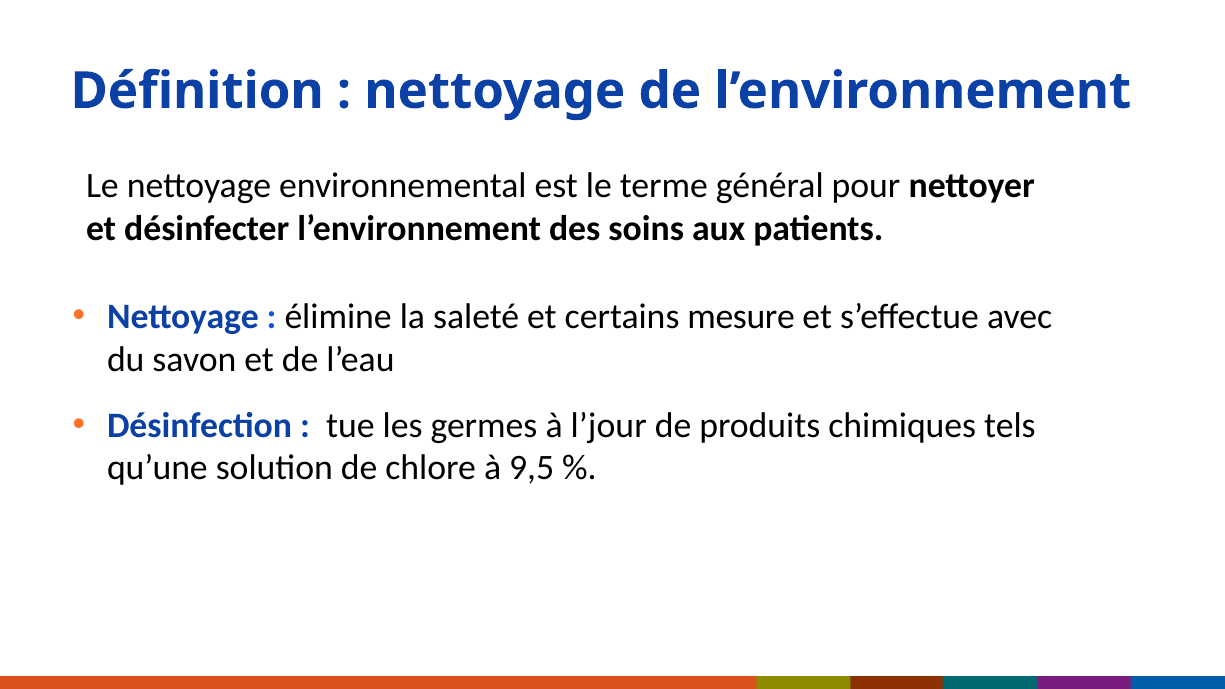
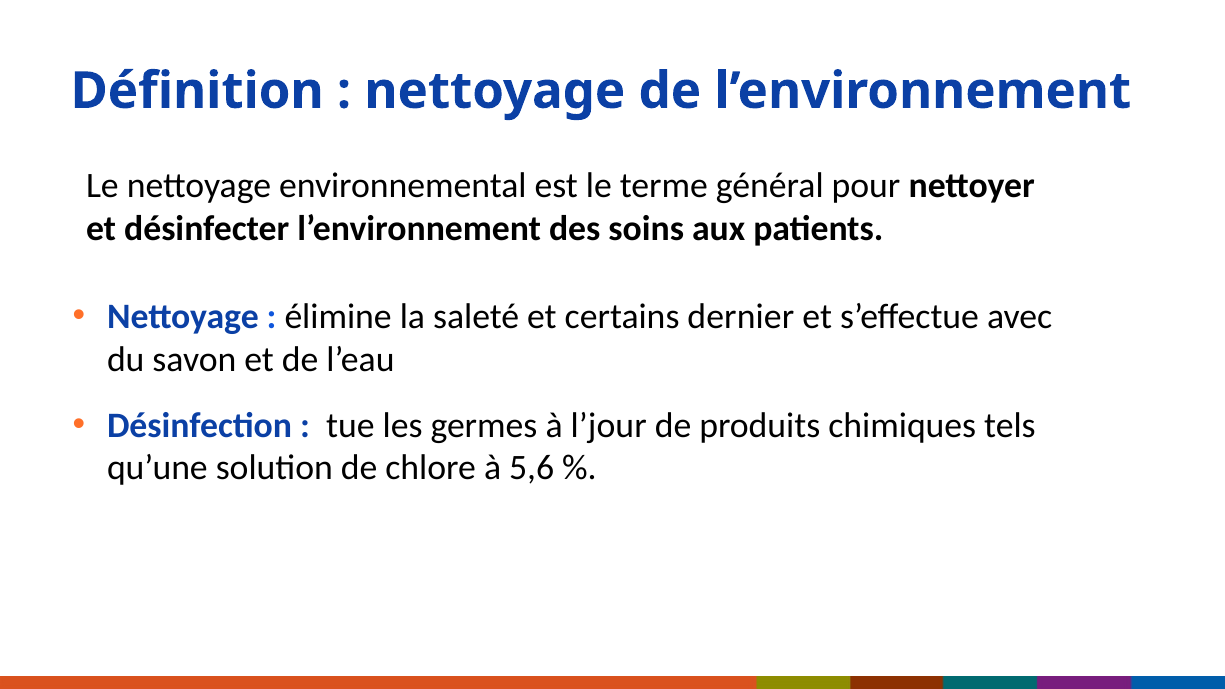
mesure: mesure -> dernier (741, 317)
9,5: 9,5 -> 5,6 (532, 468)
